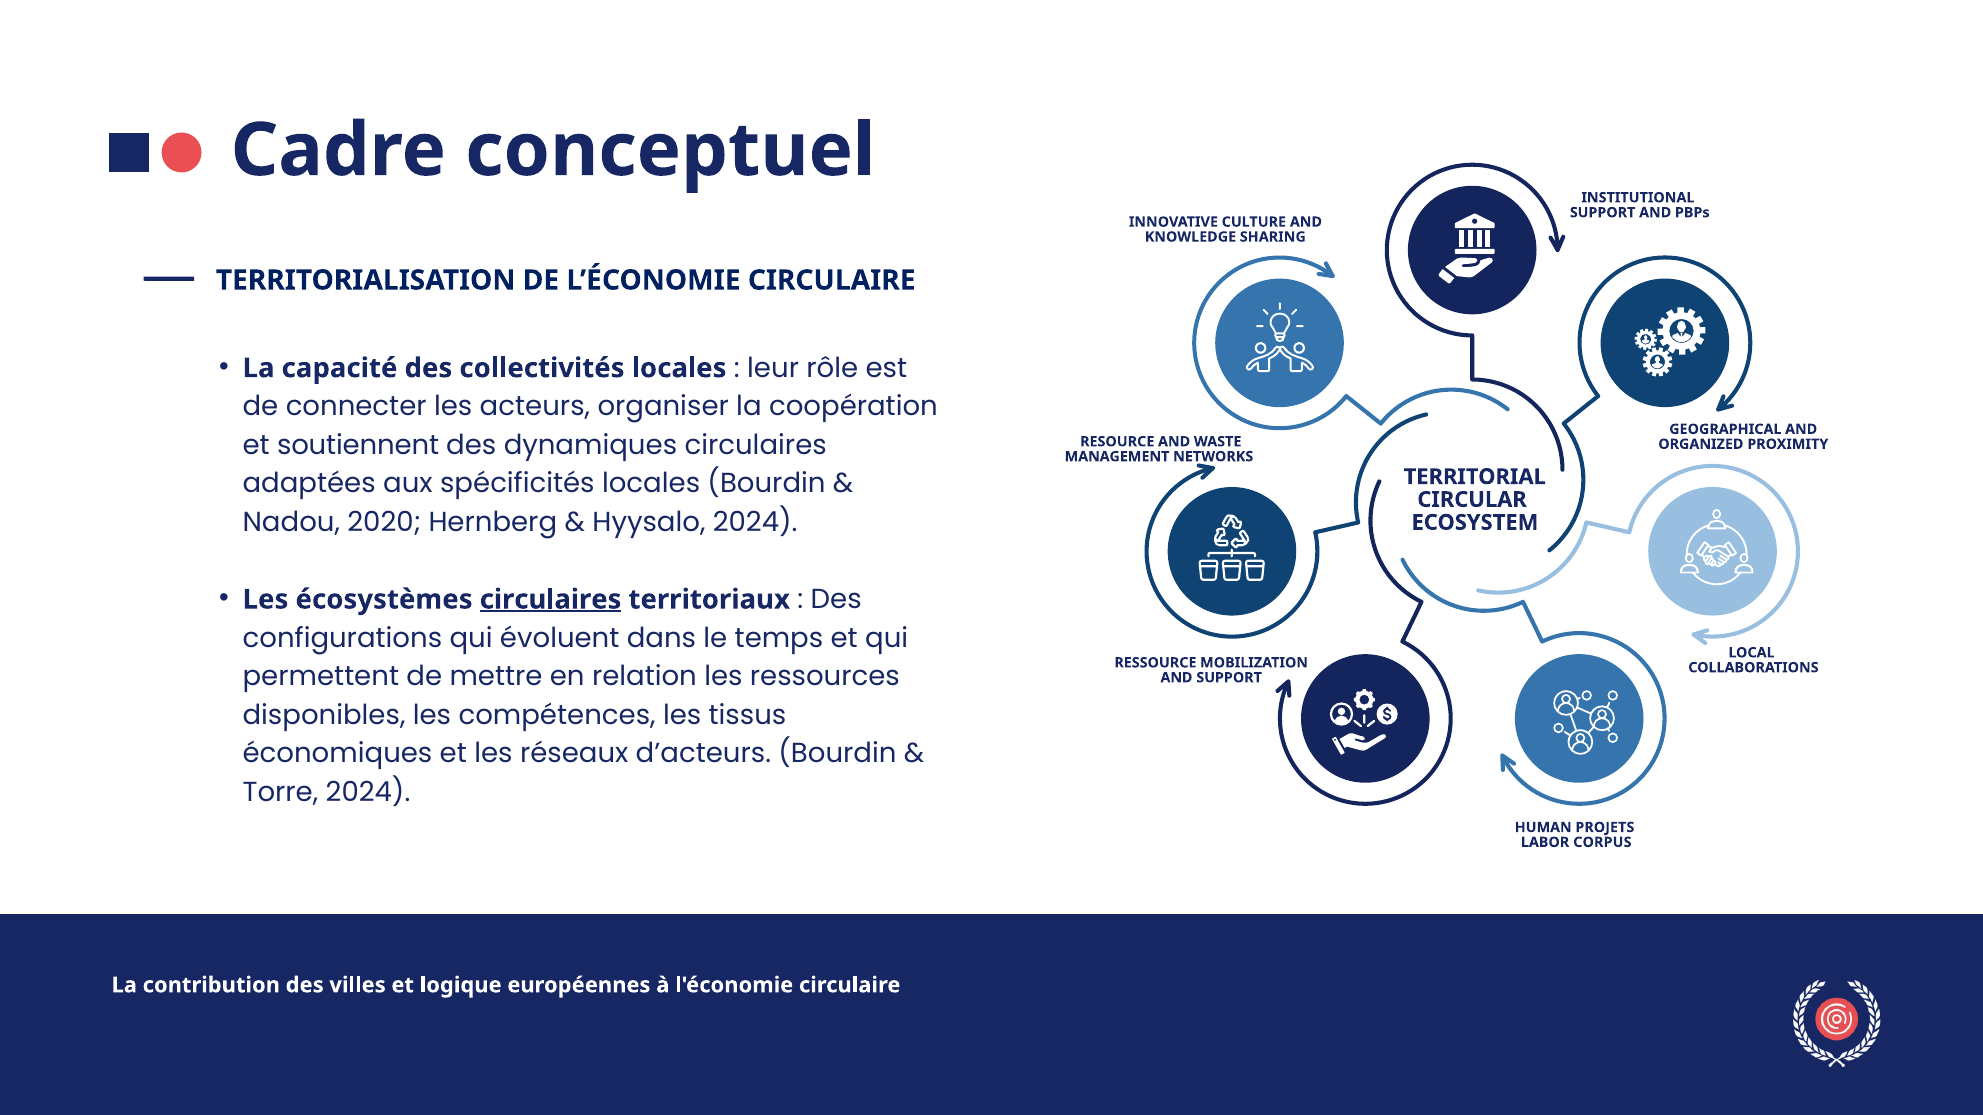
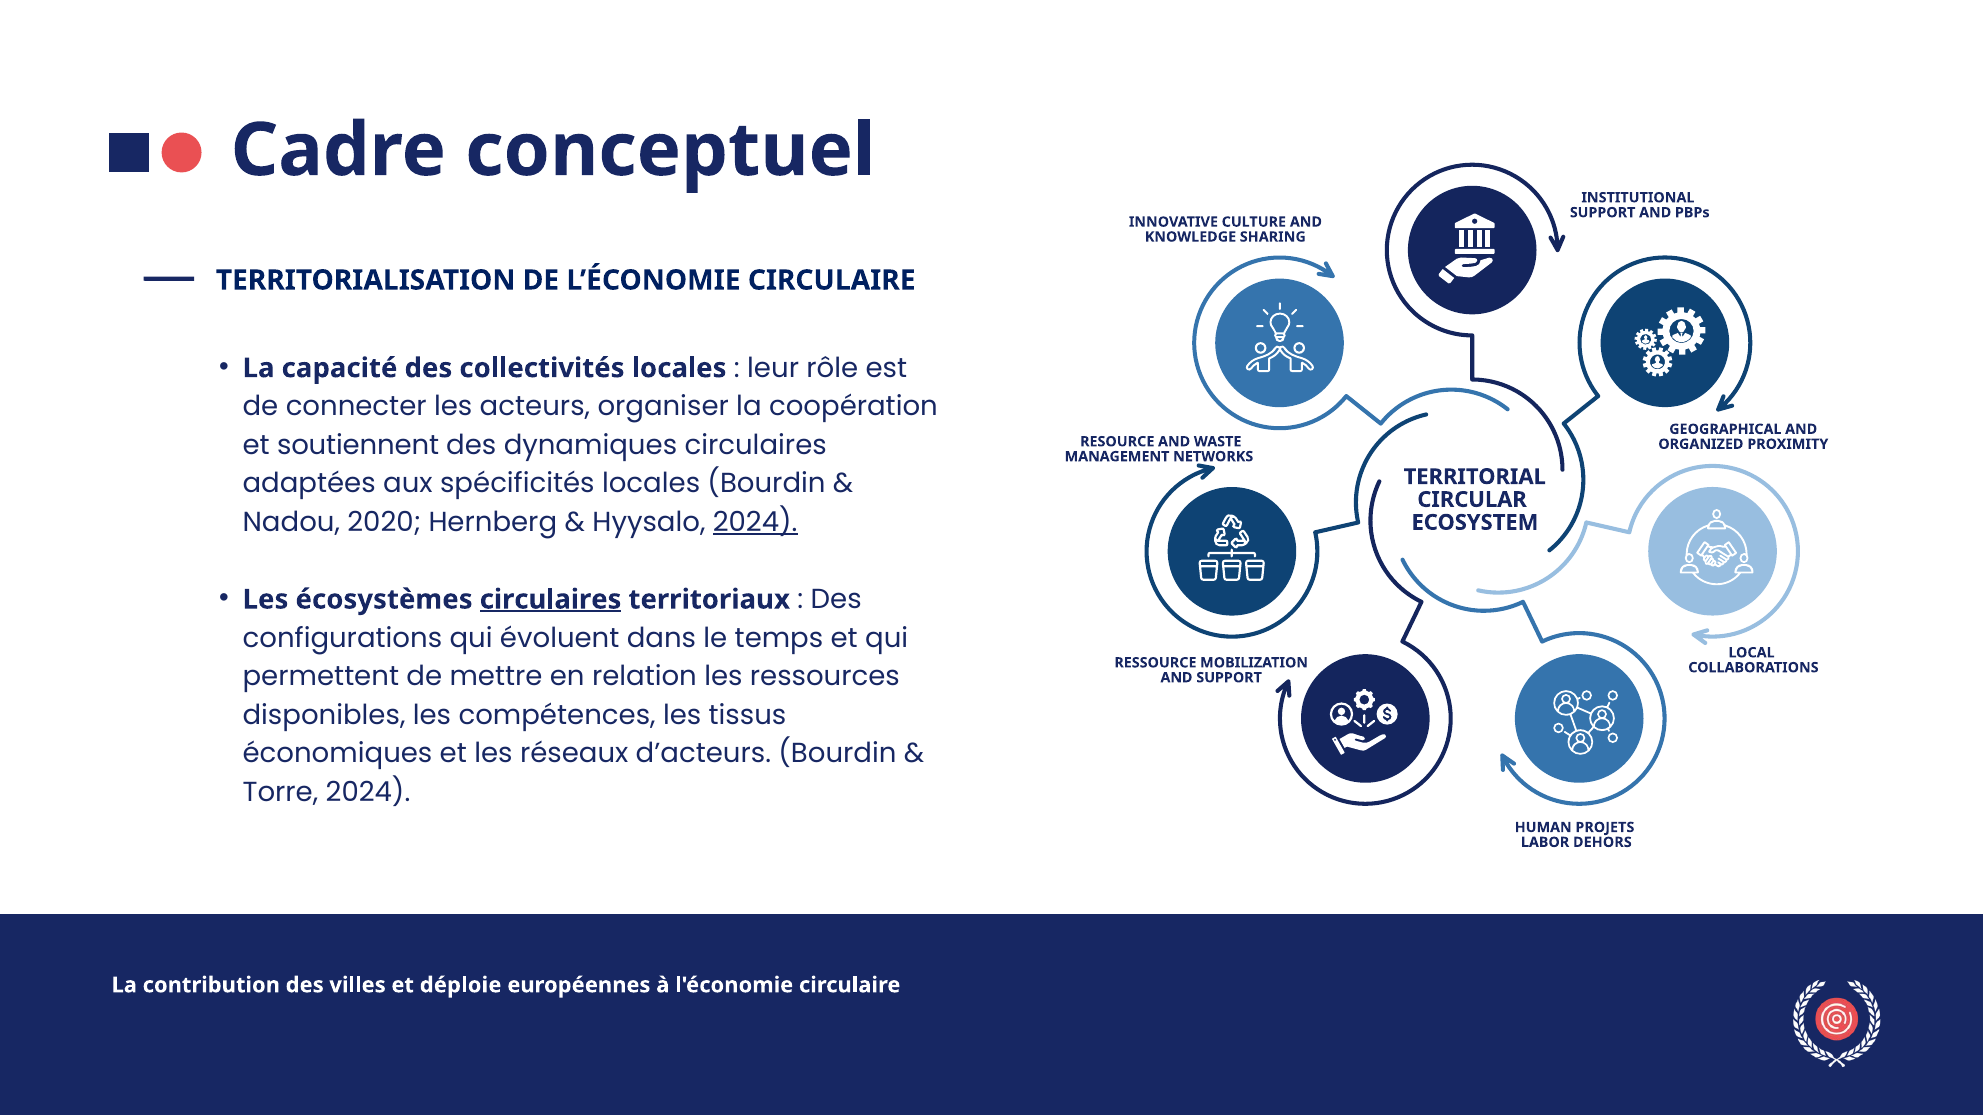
2024 underline: none -> present (755, 523)
CORPUS: CORPUS -> DEHORS (1602, 843)
logique: logique -> déploie (461, 985)
